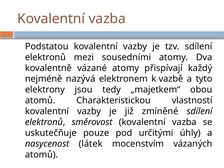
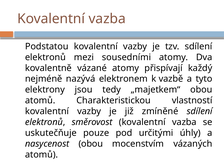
nasycenost látek: látek -> obou (91, 144)
